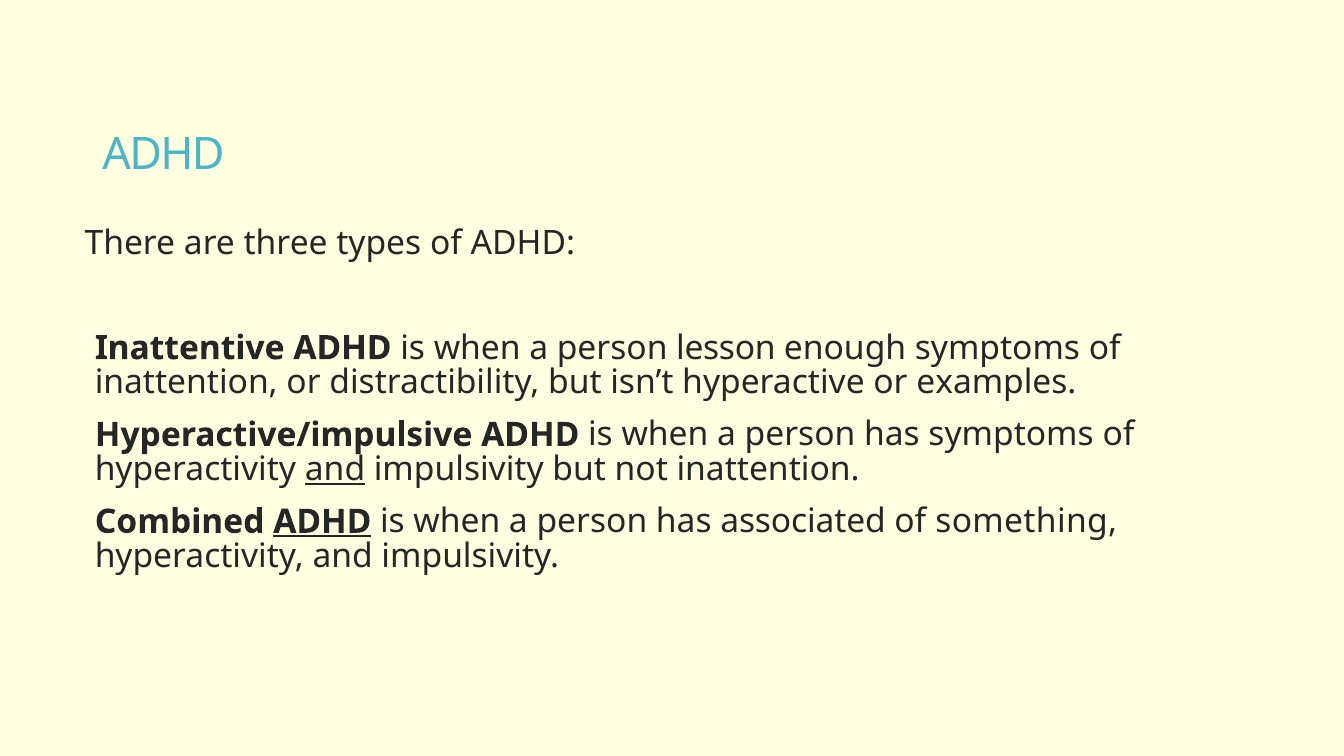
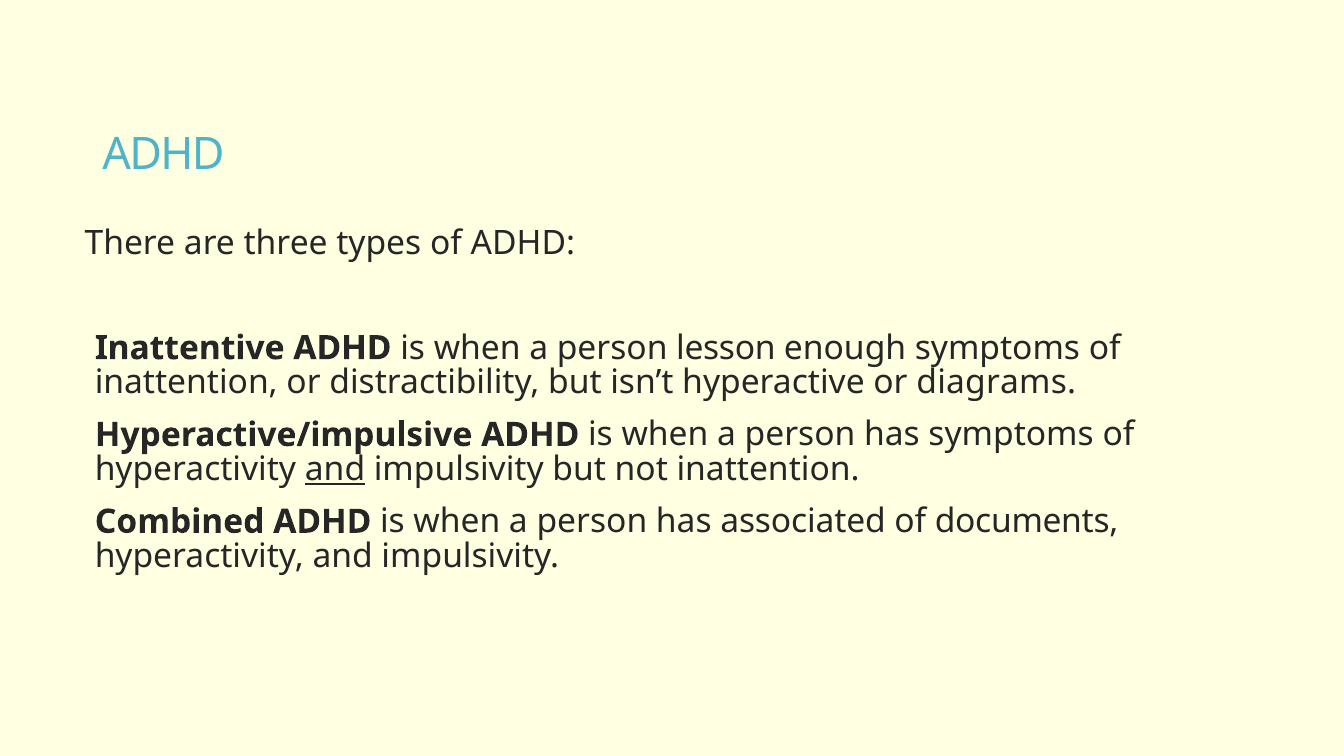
examples: examples -> diagrams (996, 382)
ADHD underline: present -> none (322, 522)
something: something -> documents (1027, 522)
